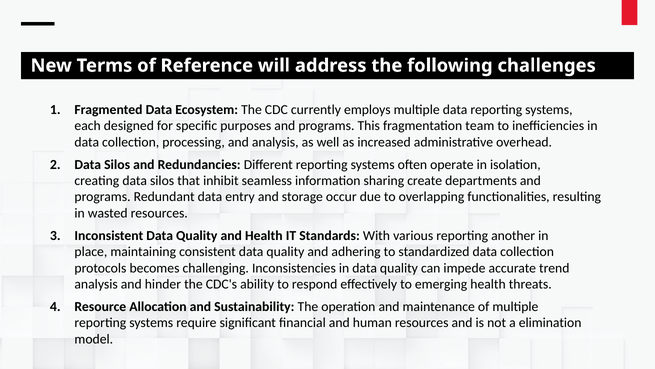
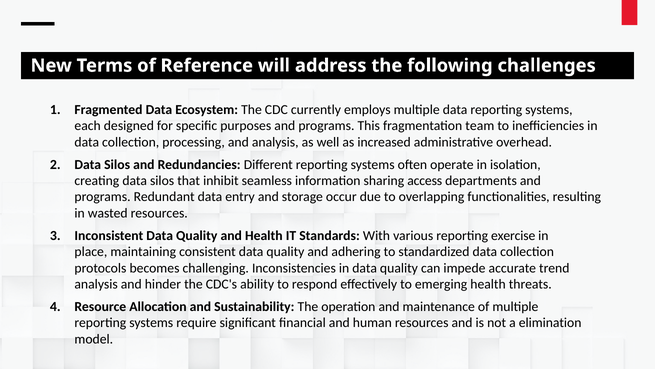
create: create -> access (425, 180)
another: another -> exercise (513, 235)
